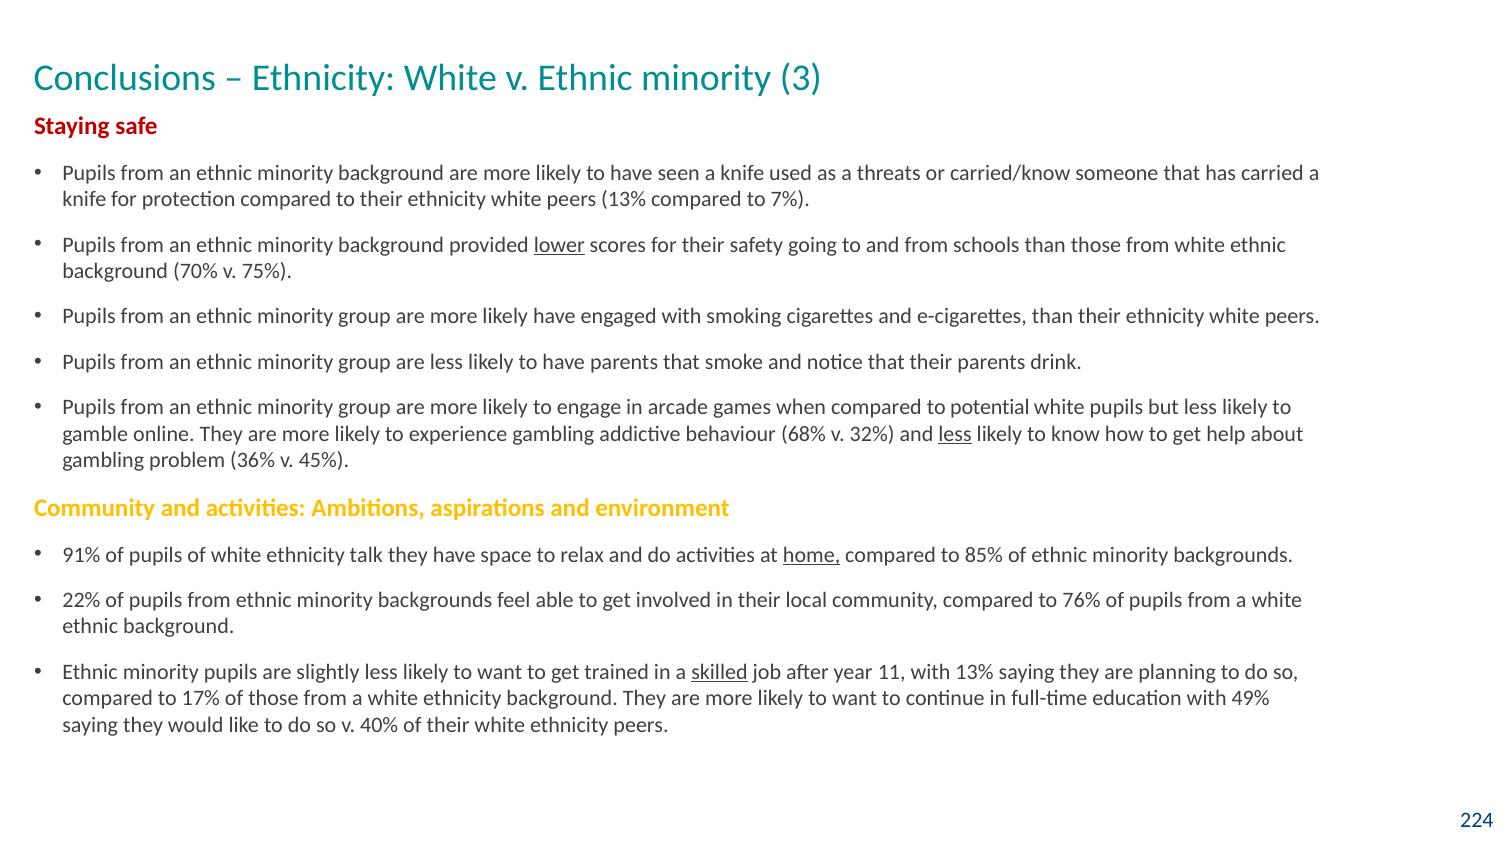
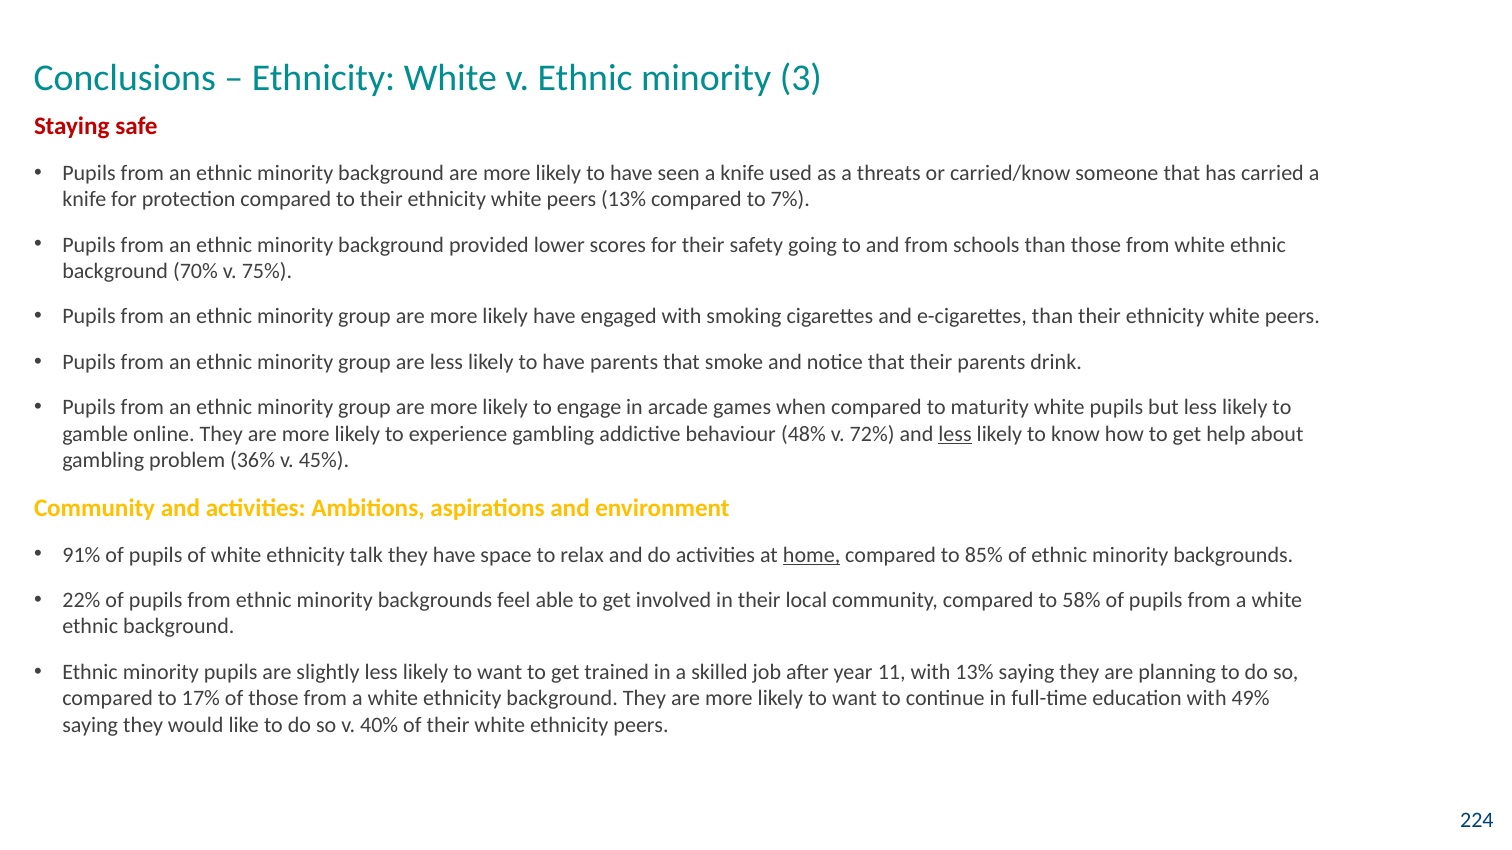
lower underline: present -> none (559, 245)
potential: potential -> maturity (990, 408)
68%: 68% -> 48% (803, 434)
32%: 32% -> 72% (872, 434)
76%: 76% -> 58% (1081, 601)
skilled underline: present -> none (719, 672)
